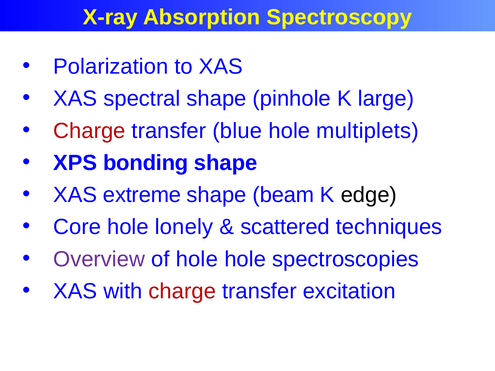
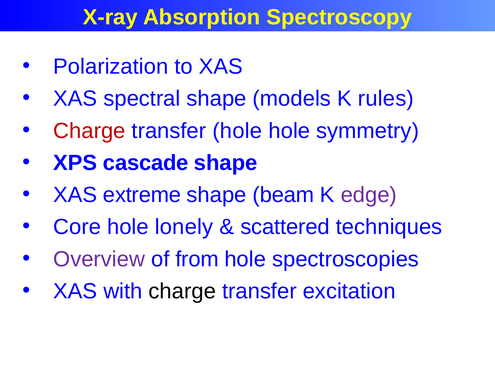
pinhole: pinhole -> models (292, 99)
large: large -> rules (386, 99)
transfer blue: blue -> hole (237, 131)
multiplets: multiplets -> symmetry (368, 131)
bonding: bonding -> cascade (146, 163)
edge colour: black -> purple (369, 195)
of hole: hole -> from (197, 259)
charge colour: red -> black (182, 291)
